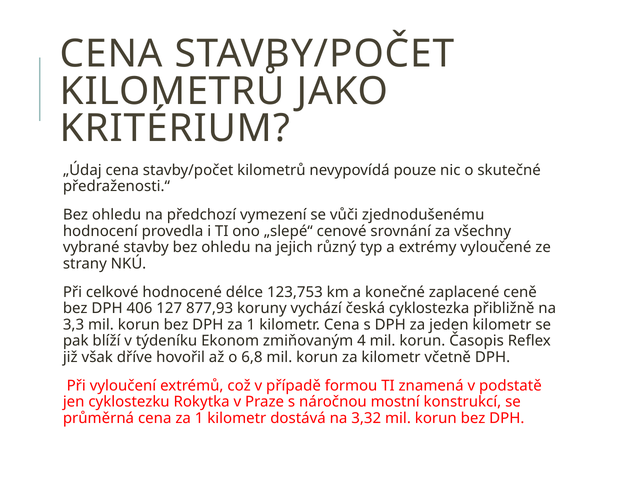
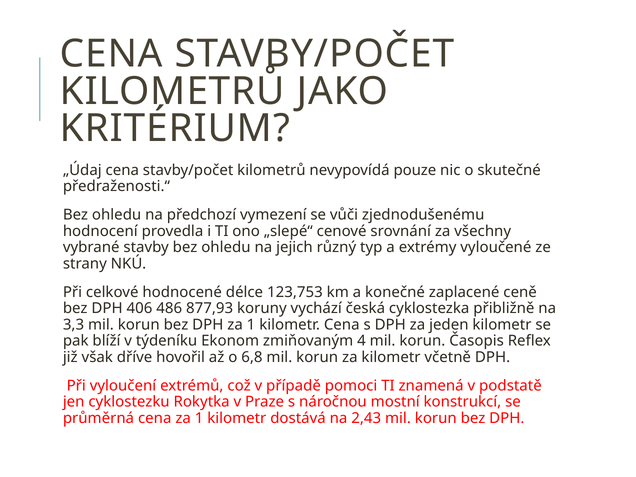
127: 127 -> 486 (169, 309)
formou: formou -> pomoci (351, 386)
3,32: 3,32 -> 2,43 (366, 418)
